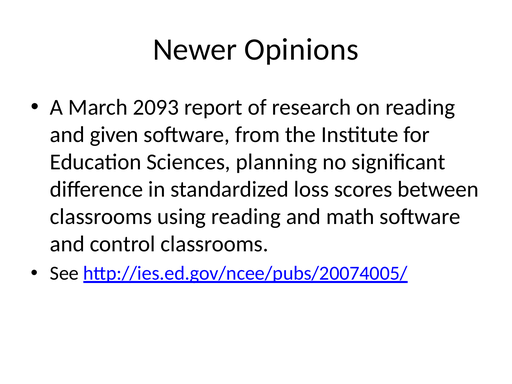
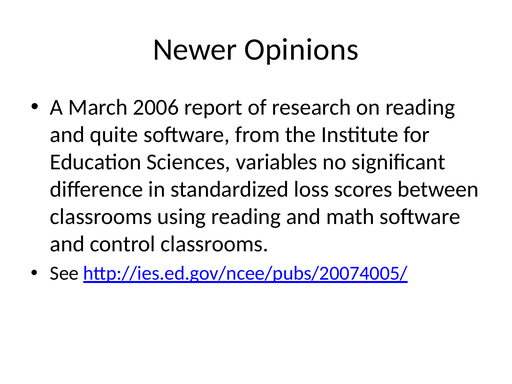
2093: 2093 -> 2006 (156, 107)
given: given -> quite (114, 135)
planning: planning -> variables (277, 162)
